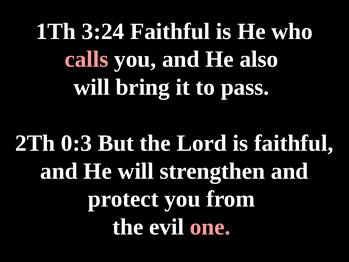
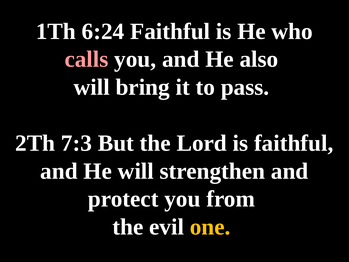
3:24: 3:24 -> 6:24 (103, 31)
0:3: 0:3 -> 7:3 (76, 143)
one colour: pink -> yellow (210, 227)
